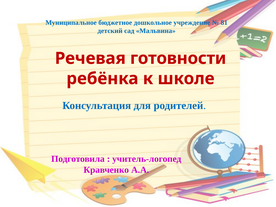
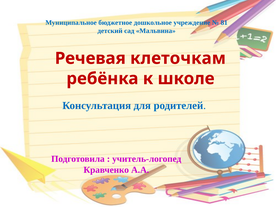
готовности: готовности -> клеточкам (178, 58)
